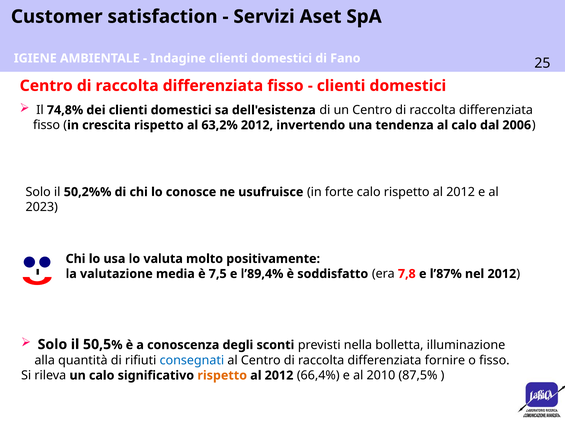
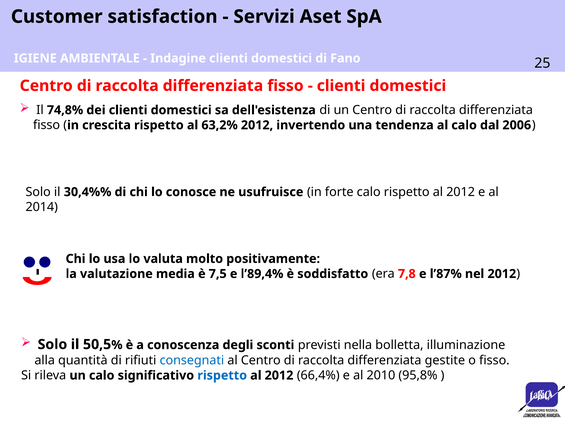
50,2%%: 50,2%% -> 30,4%% (88, 192)
2023: 2023 -> 2014 (42, 207)
fornire: fornire -> gestite (445, 360)
rispetto colour: orange -> blue (222, 375)
87,5%: 87,5% -> 95,8% (418, 375)
